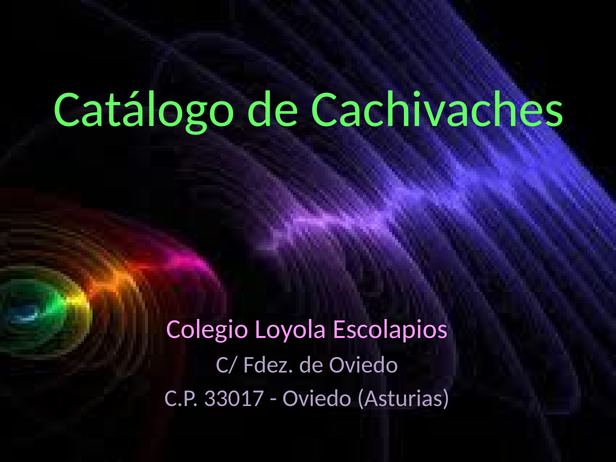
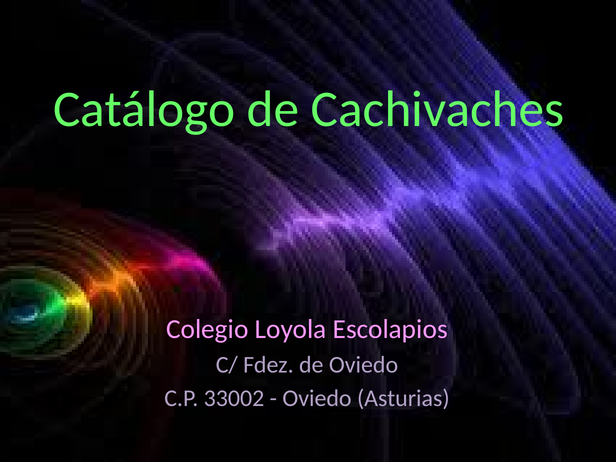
33017: 33017 -> 33002 (234, 398)
